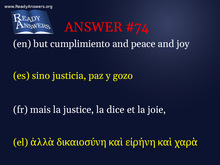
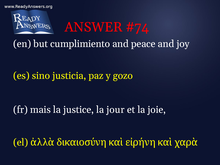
dice: dice -> jour (115, 110)
